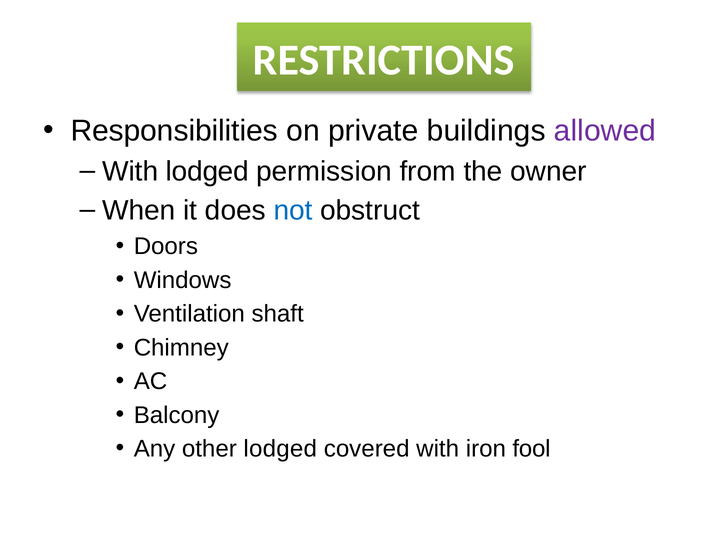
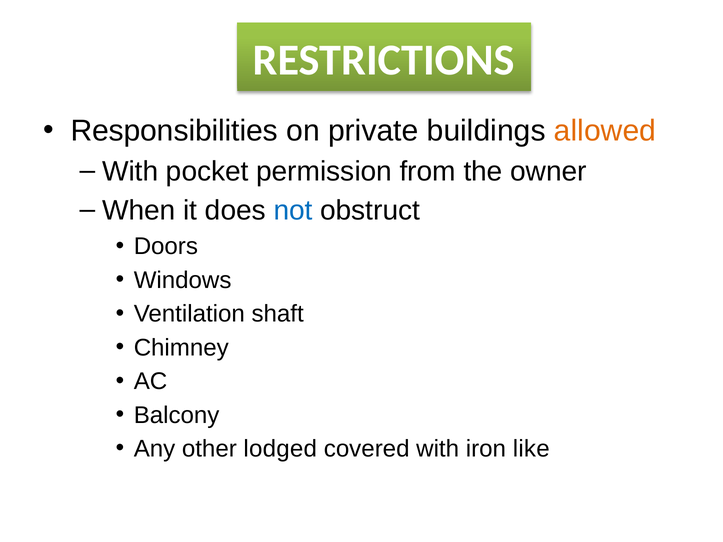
allowed colour: purple -> orange (605, 131)
With lodged: lodged -> pocket (207, 171)
fool: fool -> like (531, 449)
